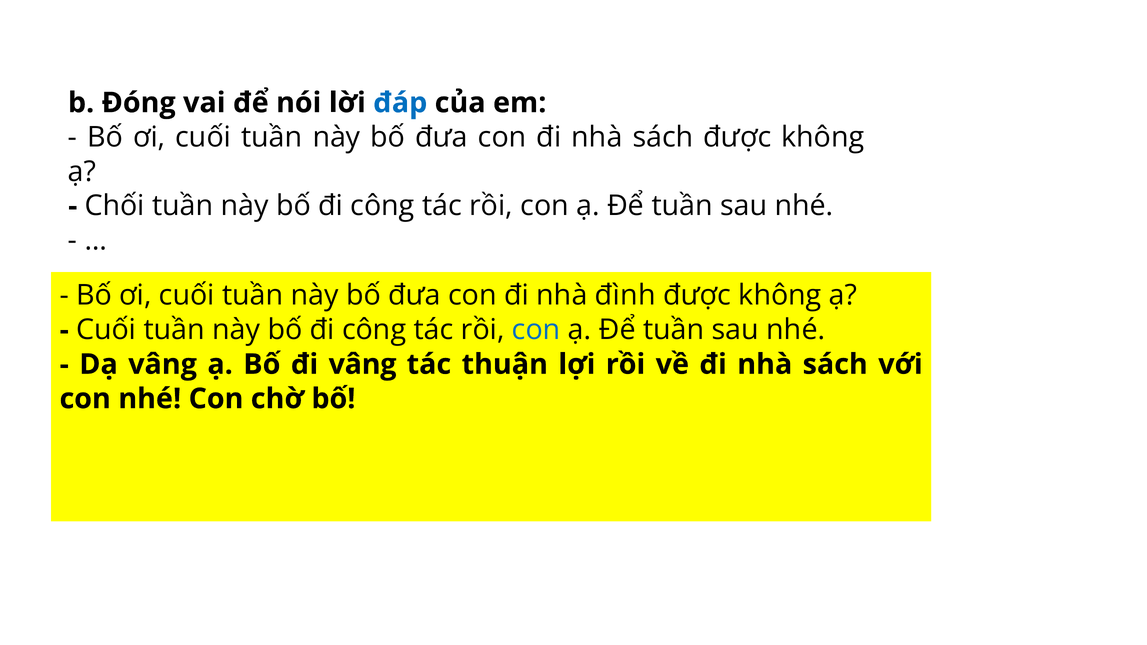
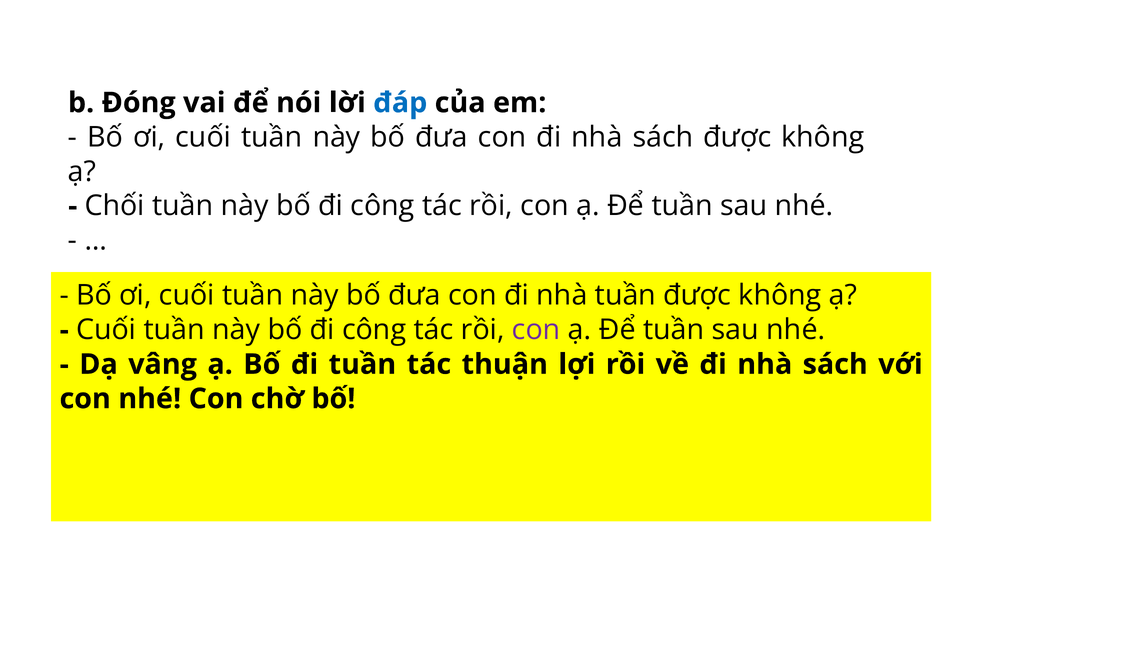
nhà đình: đình -> tuần (625, 296)
con colour: blue -> purple (536, 330)
đi vâng: vâng -> tuần (362, 364)
